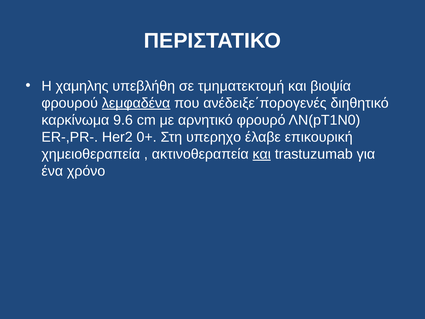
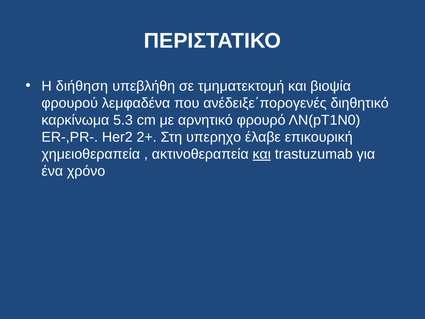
χαμηλης: χαμηλης -> διήθηση (82, 86)
λεμφαδένα underline: present -> none (136, 103)
9.6: 9.6 -> 5.3 (123, 120)
0+: 0+ -> 2+ (147, 137)
